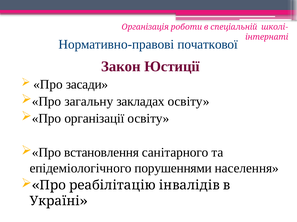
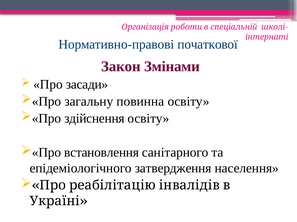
Юстиції: Юстиції -> Змінами (172, 67)
закладах: закладах -> повинна (140, 102)
організації: організації -> здійснення (94, 119)
порушеннями: порушеннями -> затвердження (173, 169)
